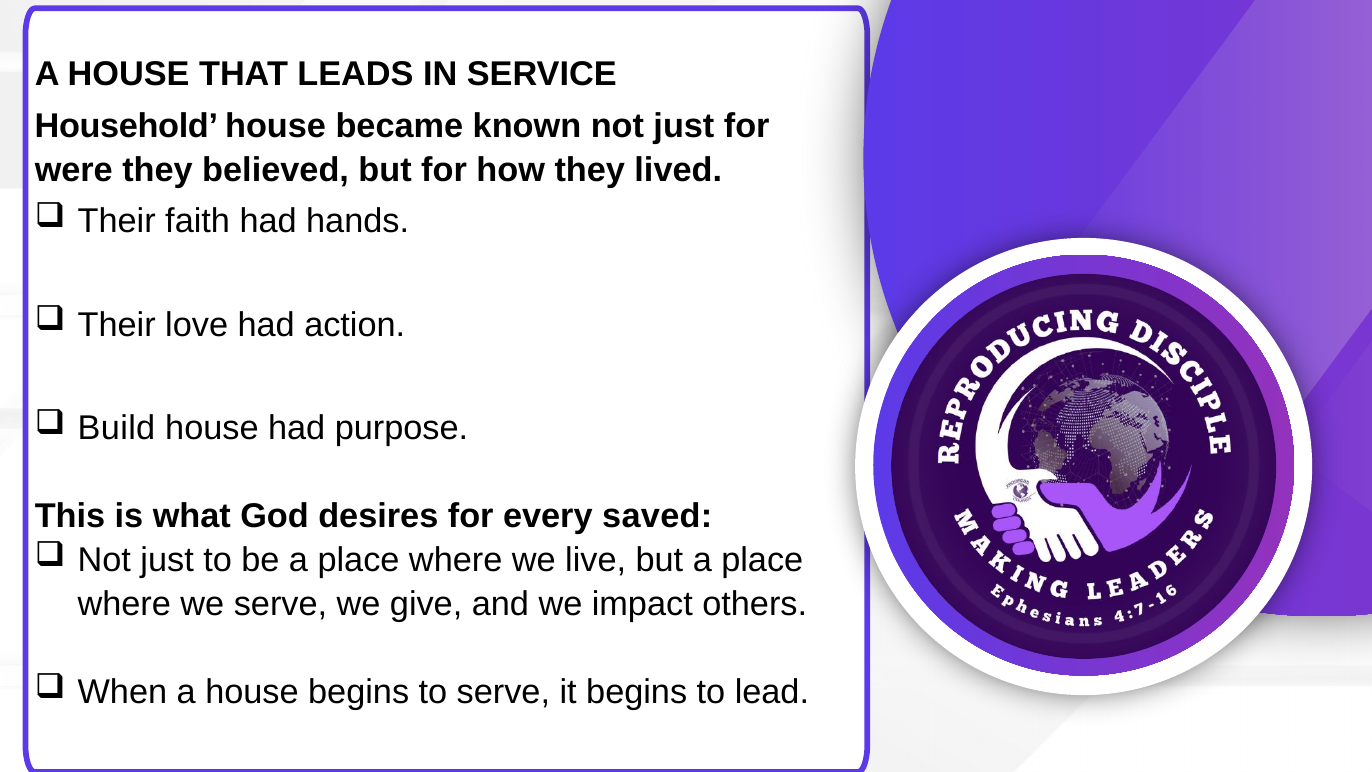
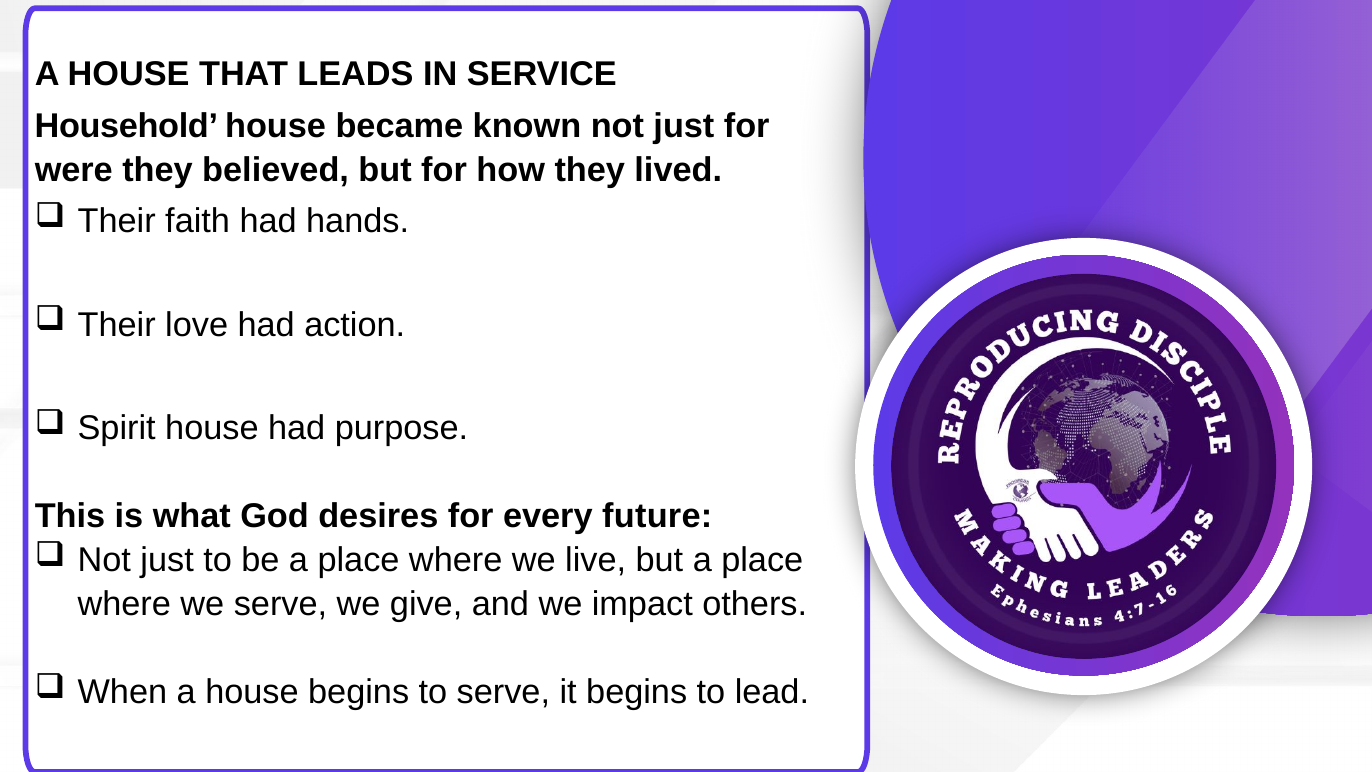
Build: Build -> Spirit (117, 428)
saved: saved -> future (657, 516)
